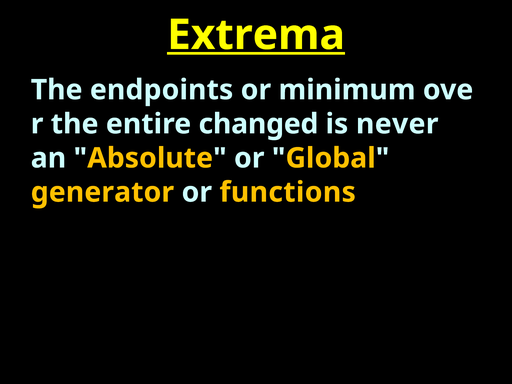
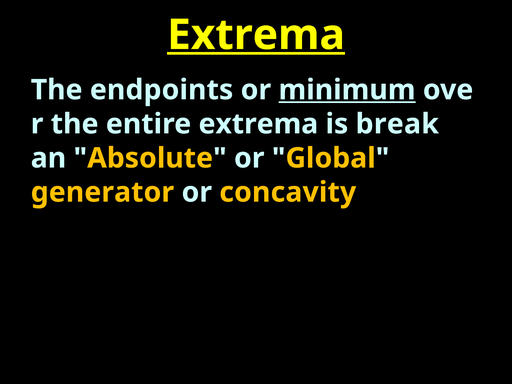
minimum underline: none -> present (347, 90)
entire changed: changed -> extrema (258, 124)
never: never -> break (397, 124)
functions: functions -> concavity (288, 192)
